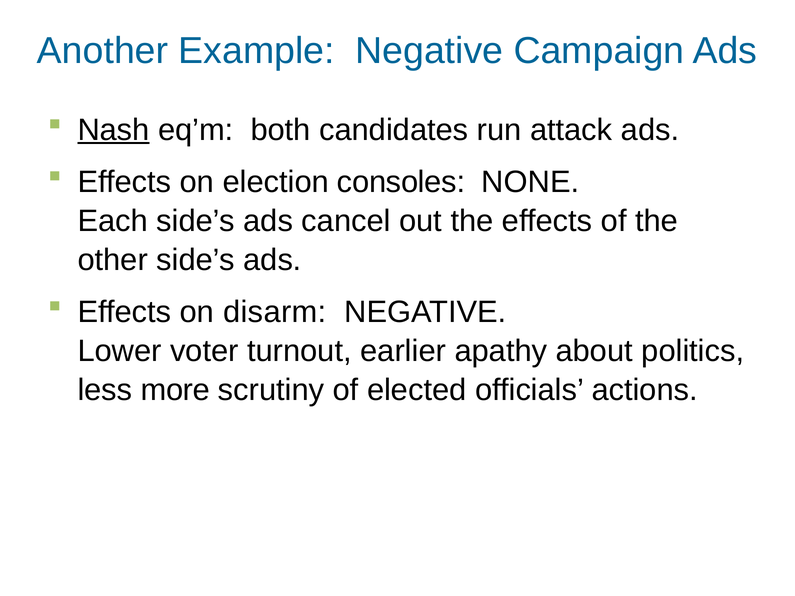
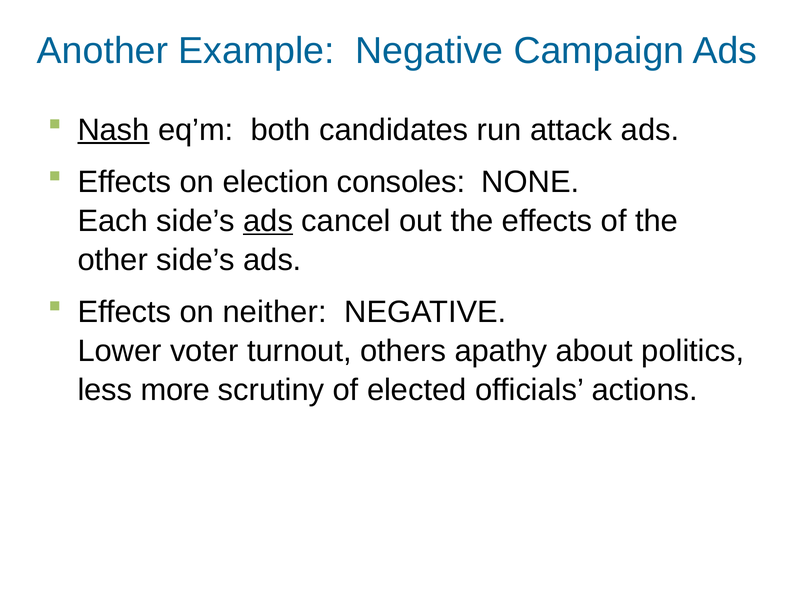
ads underline: none -> present (268, 221)
disarm: disarm -> neither (275, 312)
earlier: earlier -> others (403, 351)
